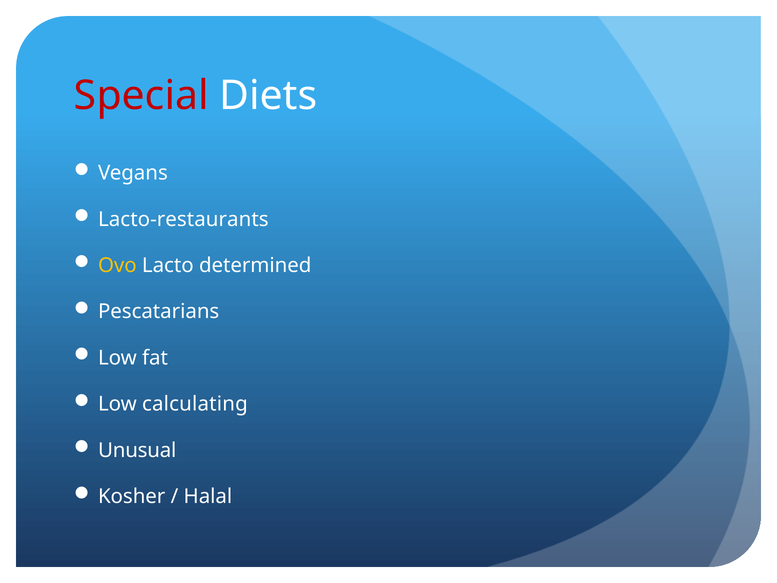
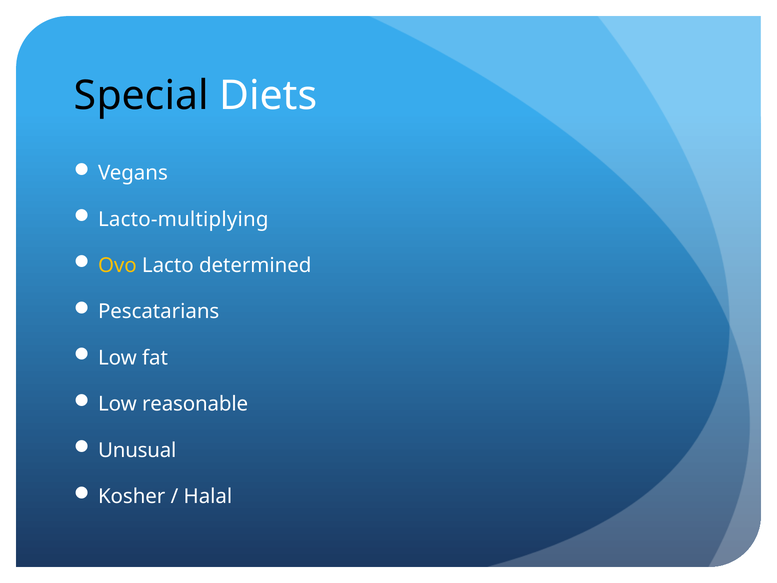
Special colour: red -> black (141, 95)
Lacto-restaurants: Lacto-restaurants -> Lacto-multiplying (183, 219)
calculating: calculating -> reasonable (195, 404)
